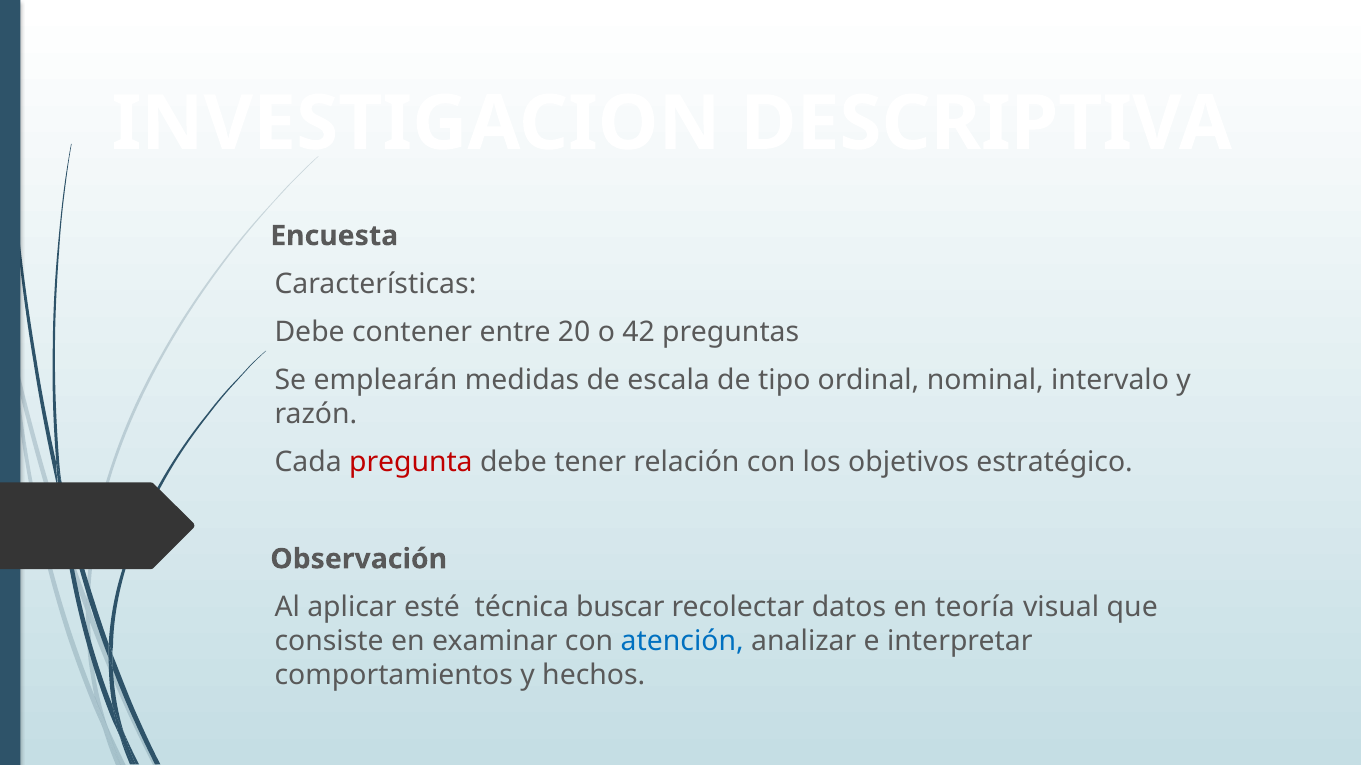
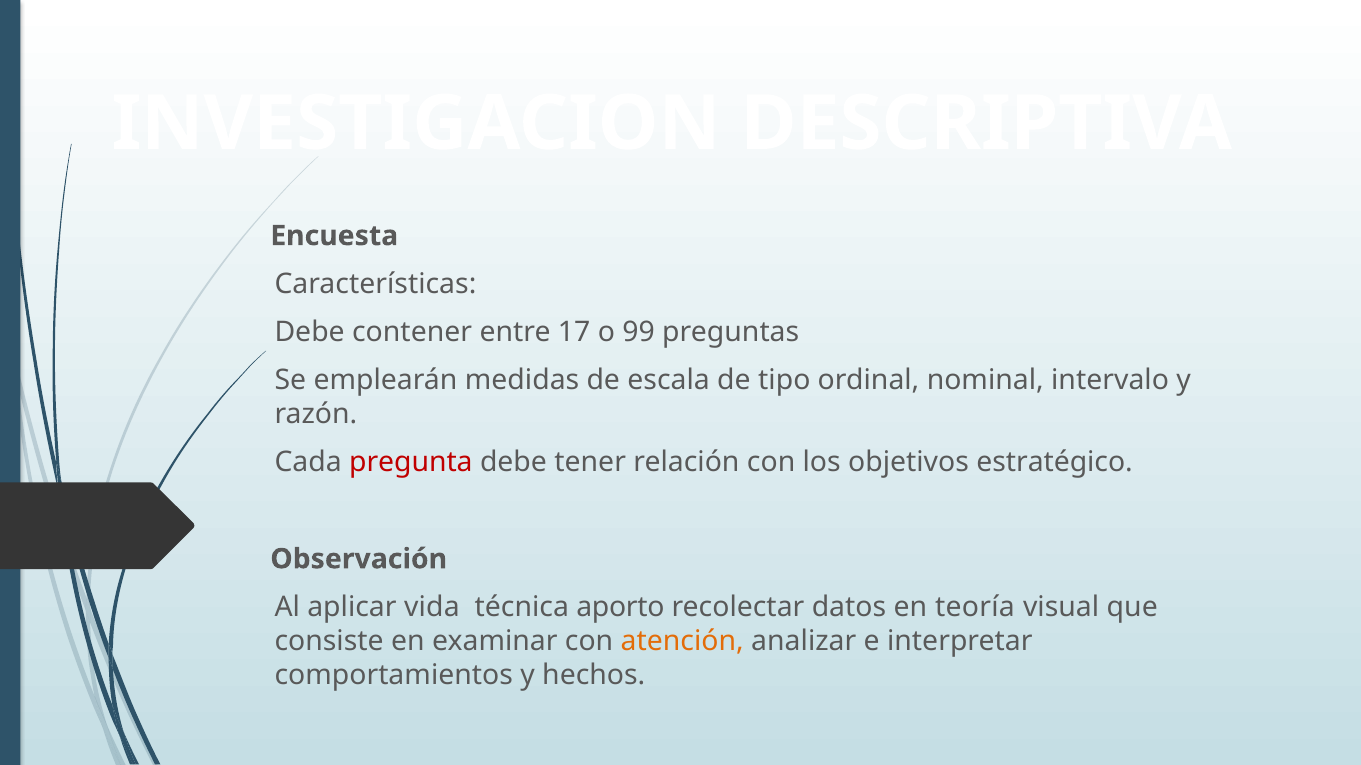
20: 20 -> 17 (574, 332)
42: 42 -> 99 (639, 332)
esté: esté -> vida (432, 608)
buscar: buscar -> aporto (620, 608)
atención colour: blue -> orange (682, 642)
